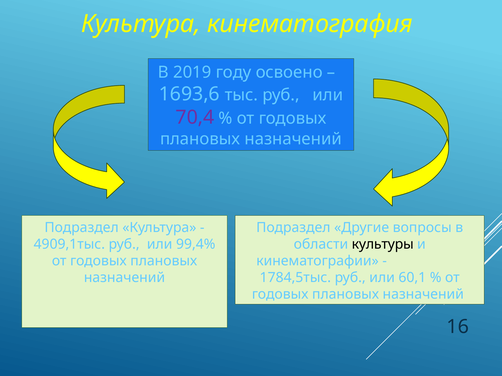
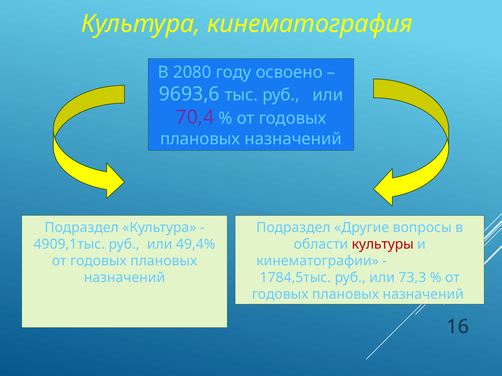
2019: 2019 -> 2080 (192, 72)
1693,6: 1693,6 -> 9693,6 (189, 94)
99,4%: 99,4% -> 49,4% (196, 244)
культуры colour: black -> red (383, 244)
60,1: 60,1 -> 73,3 (412, 278)
